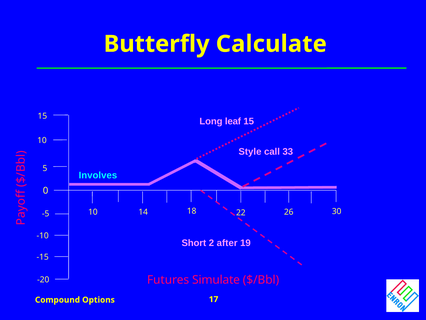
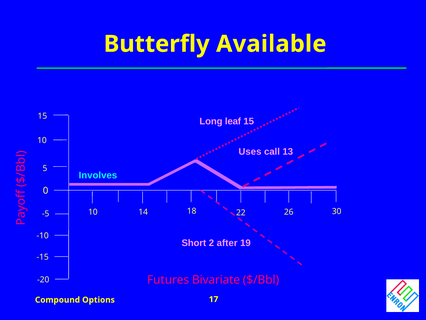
Calculate: Calculate -> Available (271, 44)
Style: Style -> Uses (250, 152)
33: 33 -> 13 (288, 152)
Simulate: Simulate -> Bivariate (216, 279)
